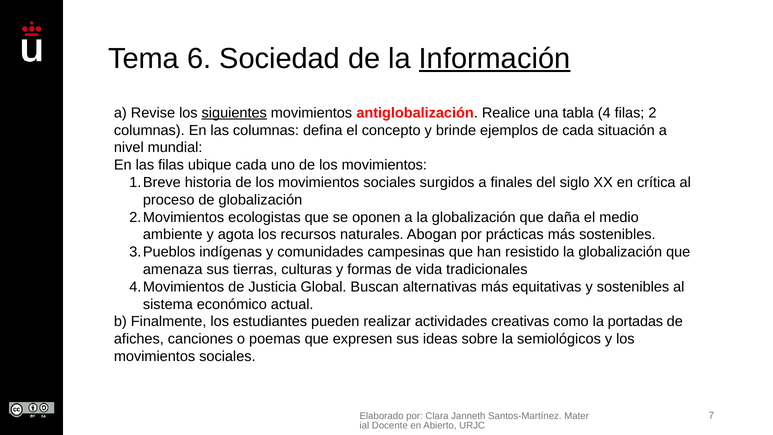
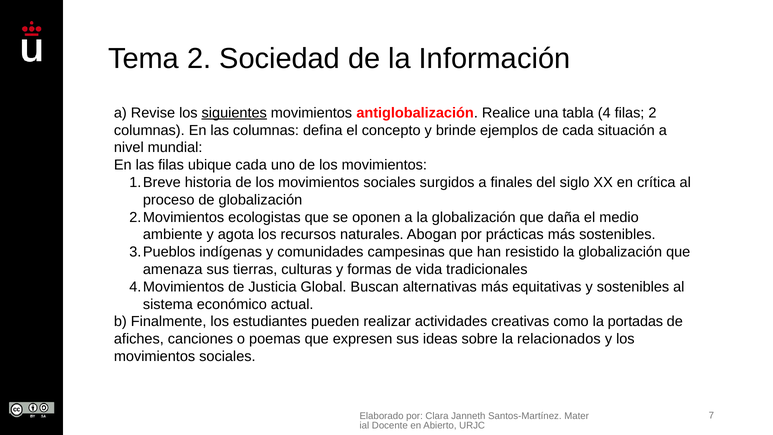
Tema 6: 6 -> 2 (199, 59)
Información underline: present -> none (495, 59)
semiológicos: semiológicos -> relacionados (559, 339)
